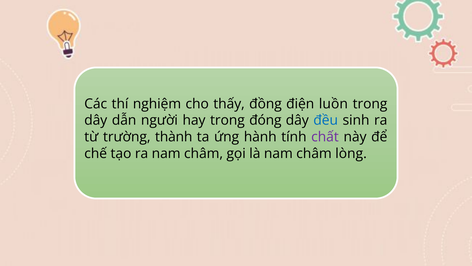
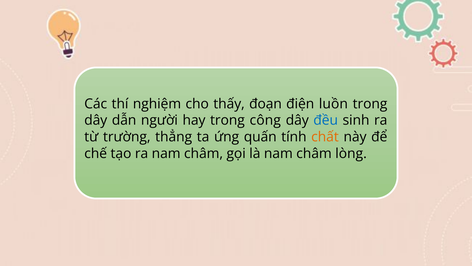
đồng: đồng -> đoạn (266, 104)
đóng: đóng -> công (265, 120)
thành: thành -> thẳng (174, 137)
hành: hành -> quấn (260, 137)
chất colour: purple -> orange (325, 137)
